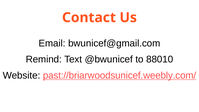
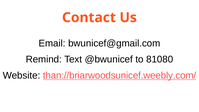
88010: 88010 -> 81080 (160, 59)
past://briarwoodsunicef.weebly.com/: past://briarwoodsunicef.weebly.com/ -> than://briarwoodsunicef.weebly.com/ (120, 75)
